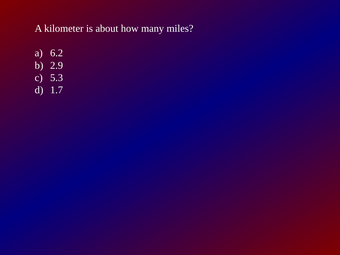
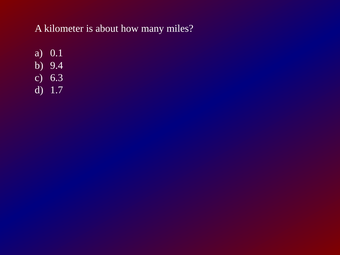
6.2: 6.2 -> 0.1 (57, 53)
2.9: 2.9 -> 9.4 (57, 65)
5.3: 5.3 -> 6.3 (57, 78)
